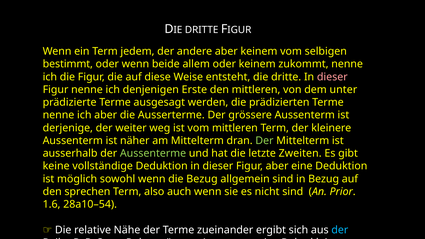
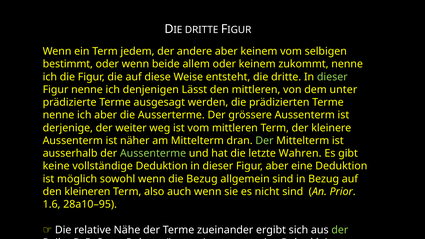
dieser colour: pink -> light green (332, 77)
Erste: Erste -> Lässt (194, 90)
letzte Zweiten: Zweiten -> Wahren (300, 153)
sprechen: sprechen -> kleineren (87, 192)
28a10–54: 28a10–54 -> 28a10–95 (90, 204)
der colour: light blue -> light green (340, 230)
